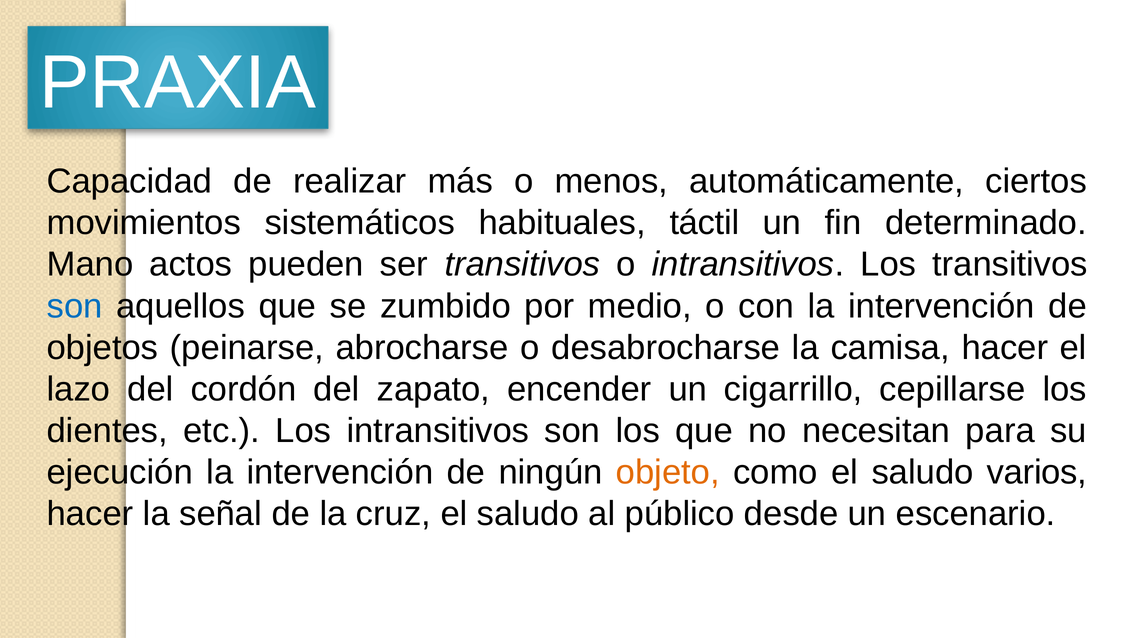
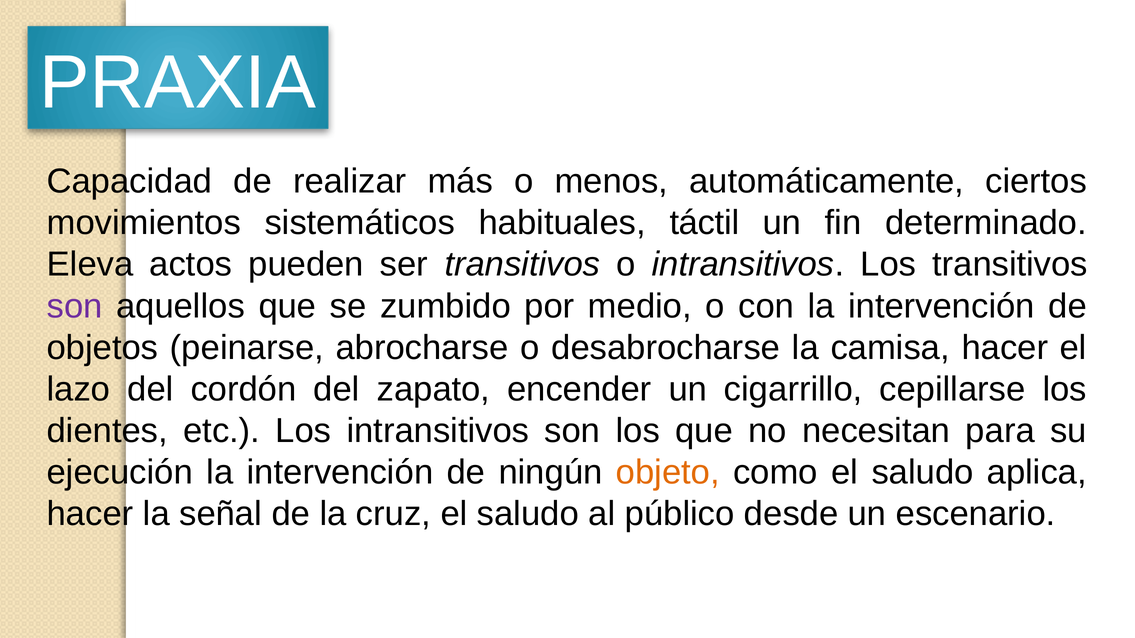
Mano: Mano -> Eleva (90, 265)
son colour: blue -> purple (75, 306)
varios: varios -> aplica (1037, 473)
